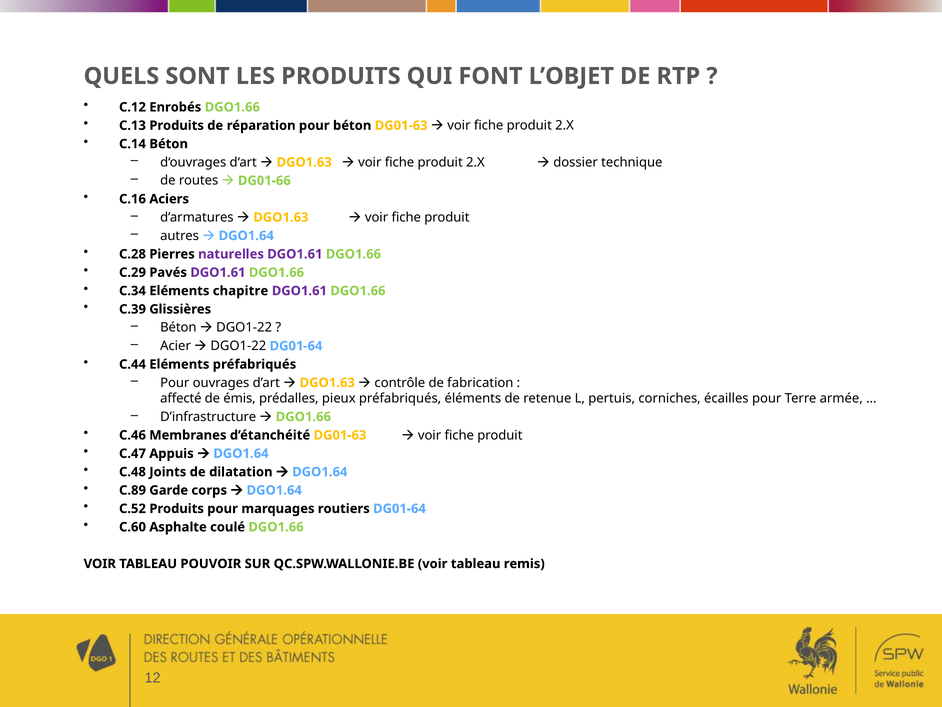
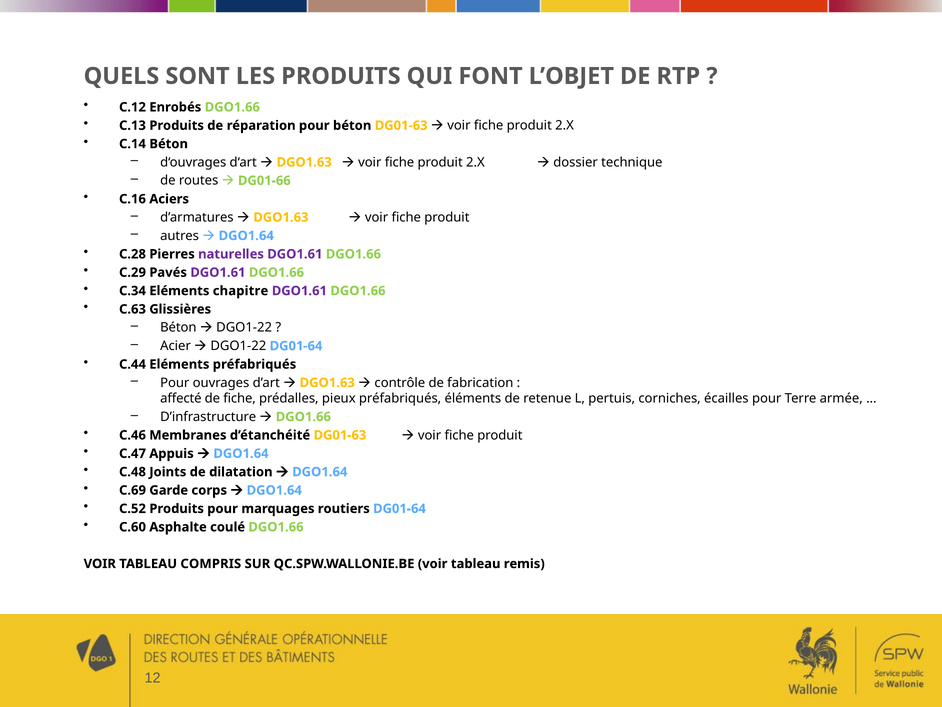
C.39: C.39 -> C.63 (133, 309)
de émis: émis -> fiche (240, 398)
C.89: C.89 -> C.69 (133, 490)
POUVOIR: POUVOIR -> COMPRIS (211, 563)
